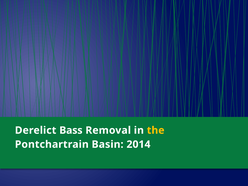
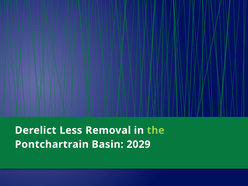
Bass: Bass -> Less (71, 130)
the colour: yellow -> light green (156, 130)
2014: 2014 -> 2029 (138, 144)
